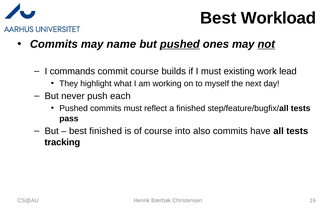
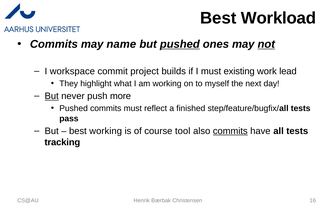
commands: commands -> workspace (72, 71)
commit course: course -> project (145, 71)
But underline: none -> present (52, 96)
each: each -> more (120, 96)
best finished: finished -> working (106, 131)
into: into -> tool (183, 131)
commits underline: none -> present (230, 131)
